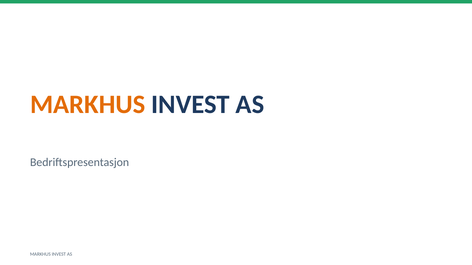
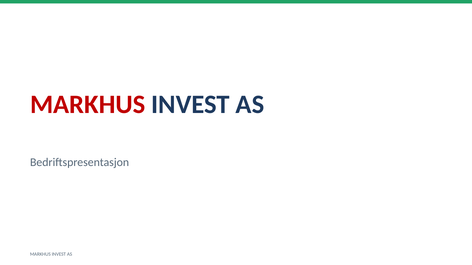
MARKHUS colour: orange -> red (88, 105)
